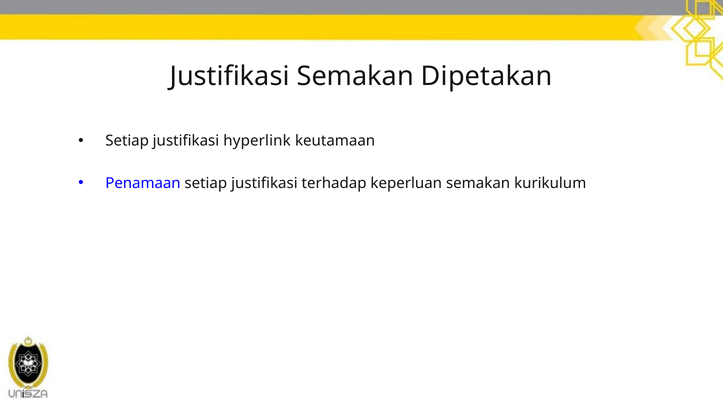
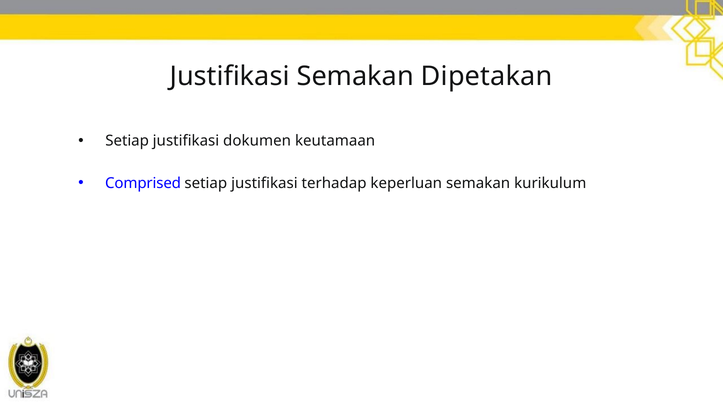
hyperlink: hyperlink -> dokumen (257, 141)
Penamaan: Penamaan -> Comprised (143, 183)
